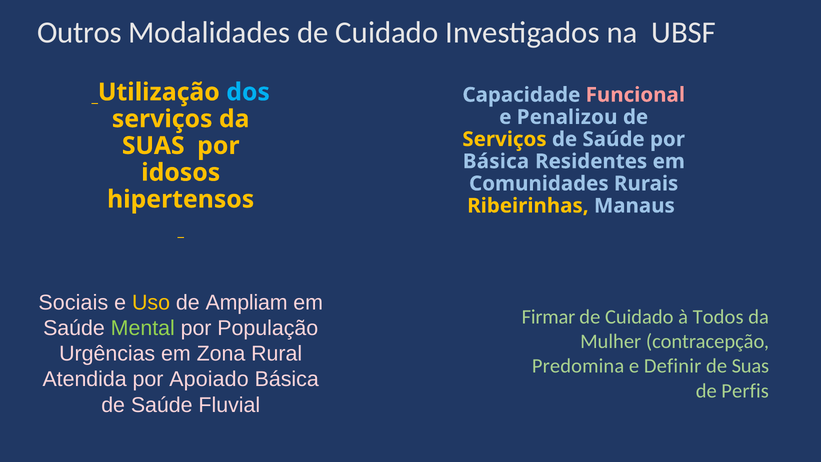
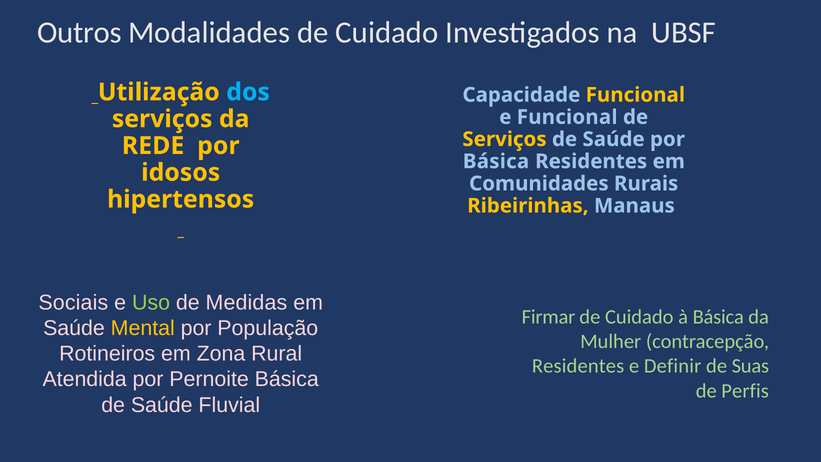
Funcional colour: pink -> yellow (635, 95)
e Penalizou: Penalizou -> Funcional (567, 117)
SUAS: SUAS -> REDE (153, 146)
Uso colour: yellow -> light green (151, 302)
Ampliam: Ampliam -> Medidas (246, 302)
à Todos: Todos -> Básica (718, 317)
Mental colour: light green -> yellow (143, 328)
Urgências: Urgências -> Rotineiros (107, 354)
Predomina: Predomina -> Residentes (578, 366)
Apoiado: Apoiado -> Pernoite (209, 379)
